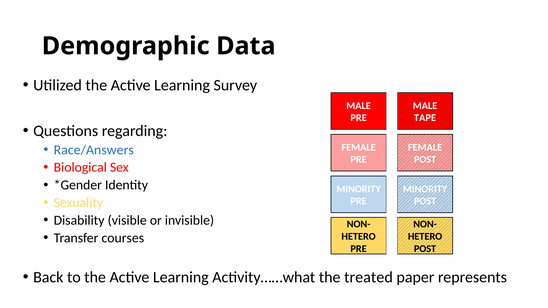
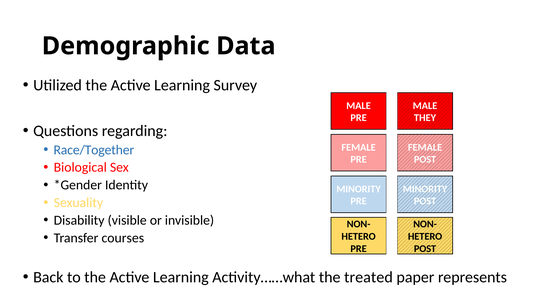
TAPE: TAPE -> THEY (425, 118)
Race/Answers: Race/Answers -> Race/Together (94, 150)
